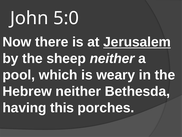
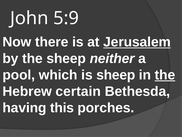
5:0: 5:0 -> 5:9 (66, 18)
is weary: weary -> sheep (116, 75)
the underline: none -> present (165, 75)
Hebrew neither: neither -> certain (78, 91)
